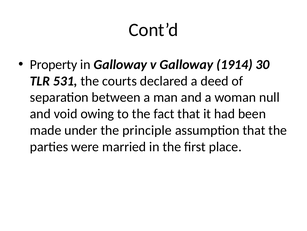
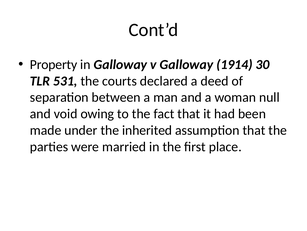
principle: principle -> inherited (147, 130)
